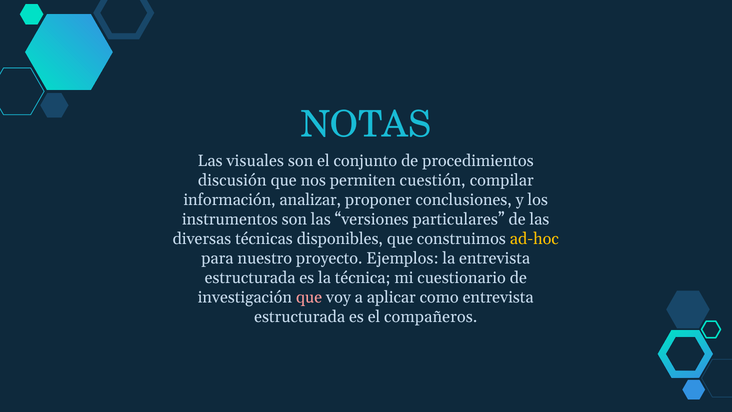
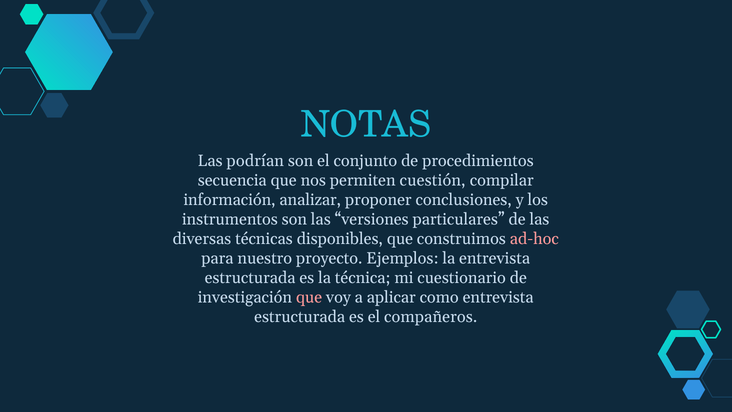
visuales: visuales -> podrían (255, 161)
discusión: discusión -> secuencia (232, 180)
ad-hoc colour: yellow -> pink (534, 239)
